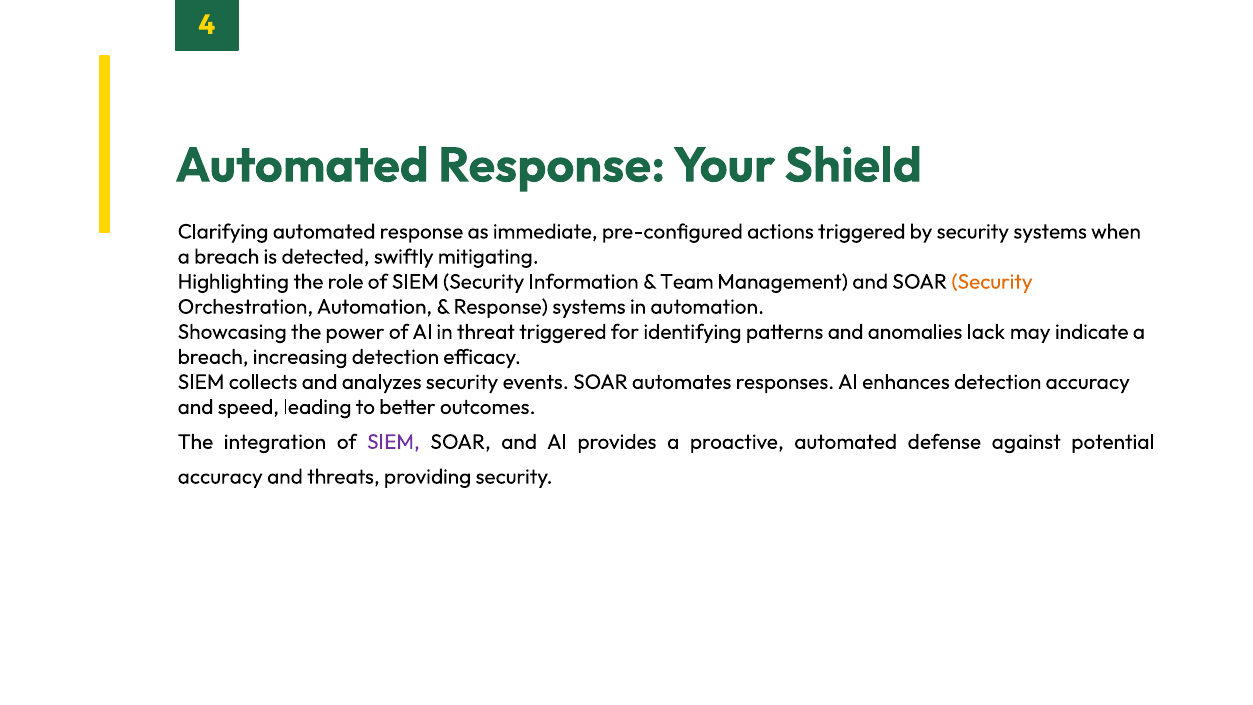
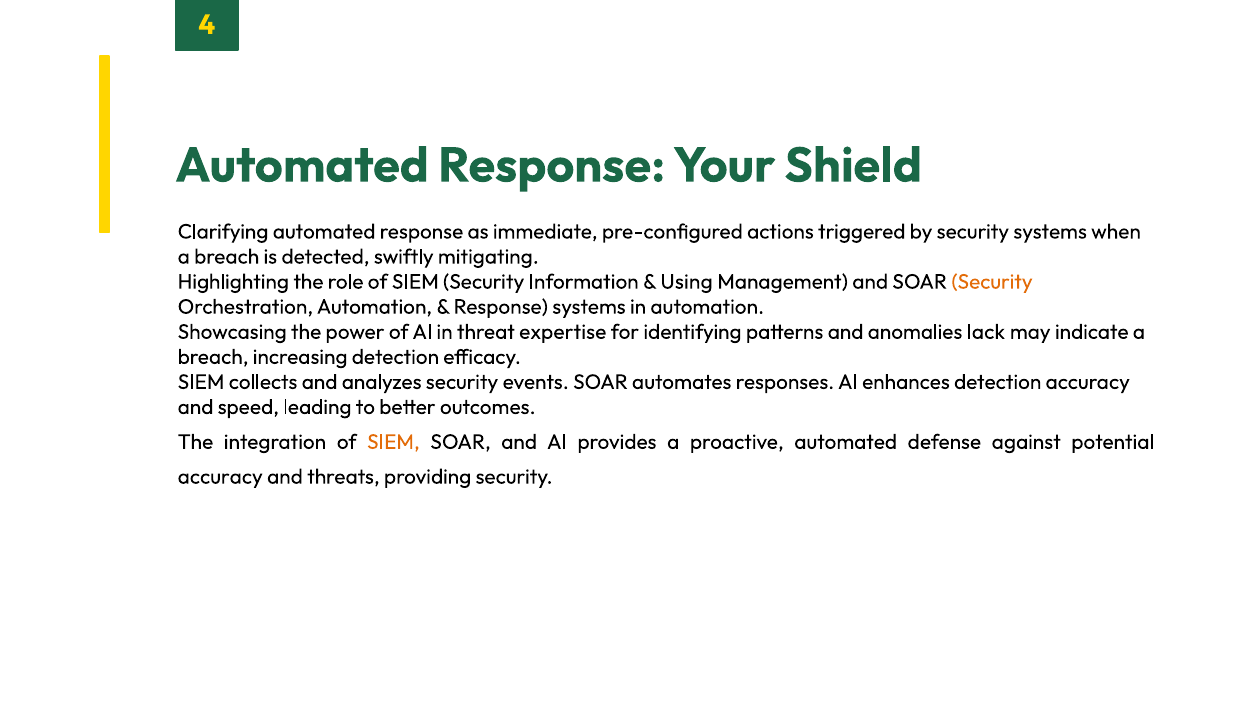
Team: Team -> Using (687, 282)
threat triggered: triggered -> expertise (563, 332)
SIEM colour: purple -> orange (393, 442)
